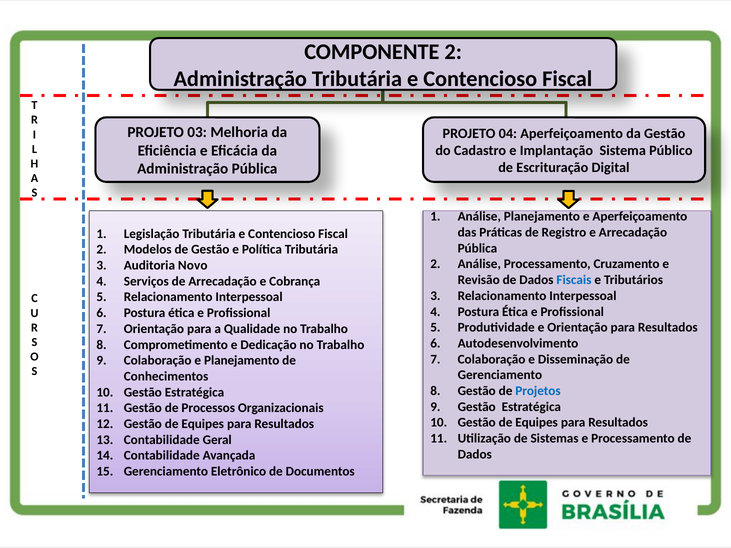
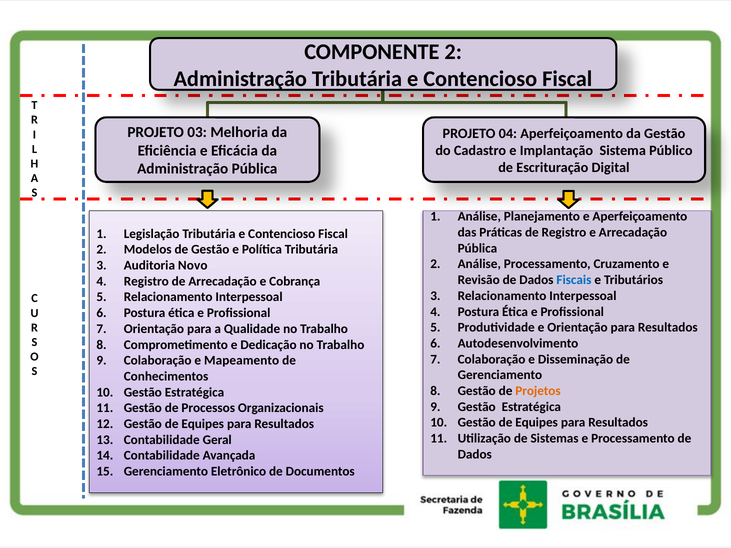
Serviços: Serviços -> Registro (146, 281)
e Planejamento: Planejamento -> Mapeamento (242, 361)
Projetos colour: blue -> orange (538, 391)
